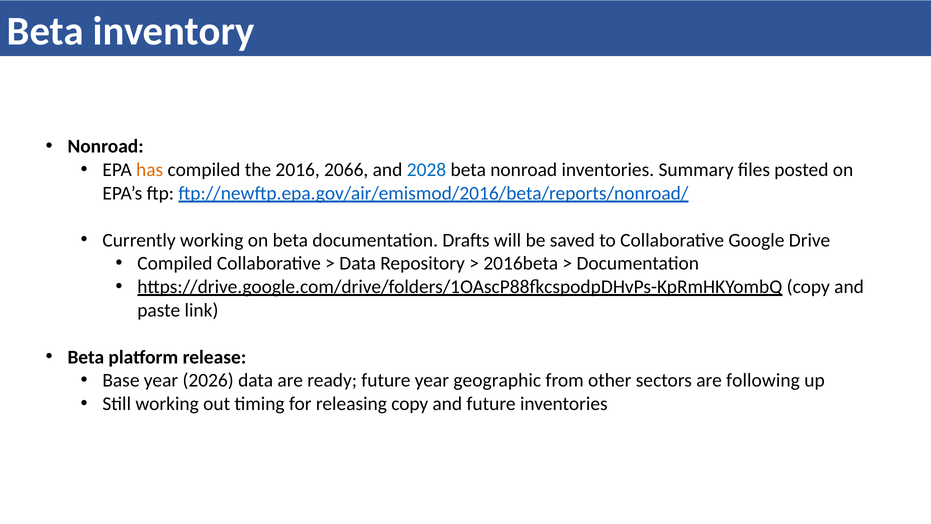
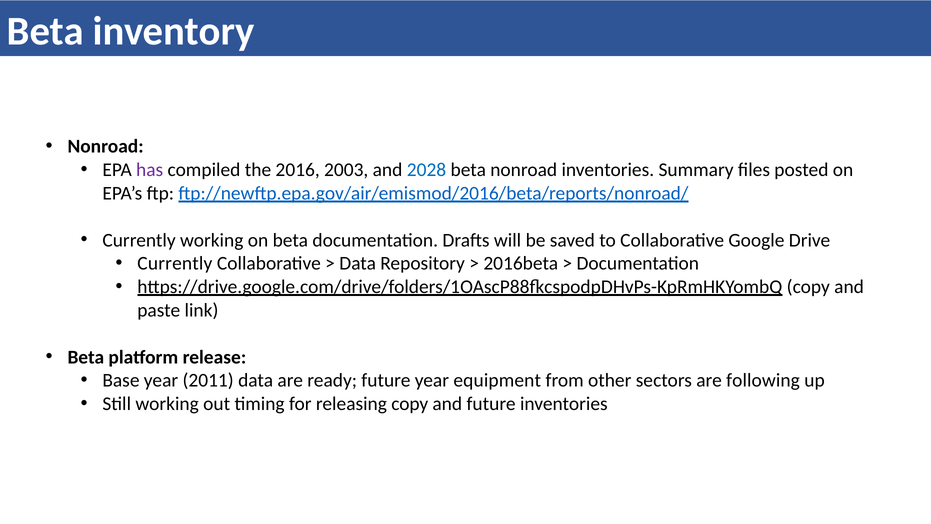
has colour: orange -> purple (150, 170)
2066: 2066 -> 2003 (346, 170)
Compiled: Compiled -> Currently (175, 263)
2026: 2026 -> 2011 (208, 380)
geographic: geographic -> equipment (497, 380)
